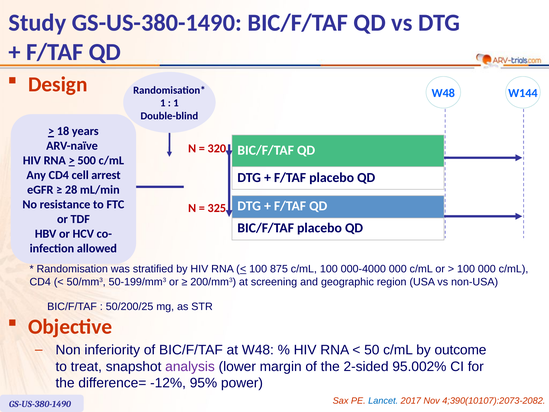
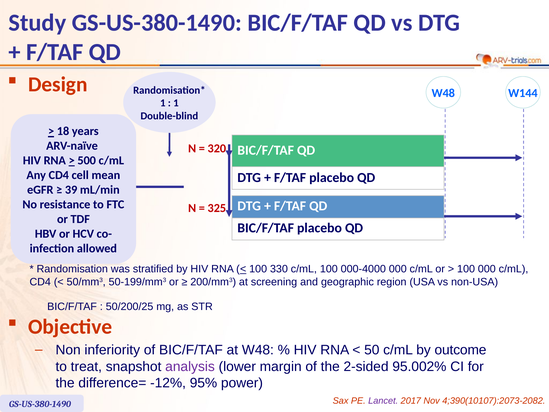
arrest: arrest -> mean (106, 175)
28: 28 -> 39 (71, 190)
875: 875 -> 330 (279, 269)
Lancet colour: blue -> purple (383, 401)
